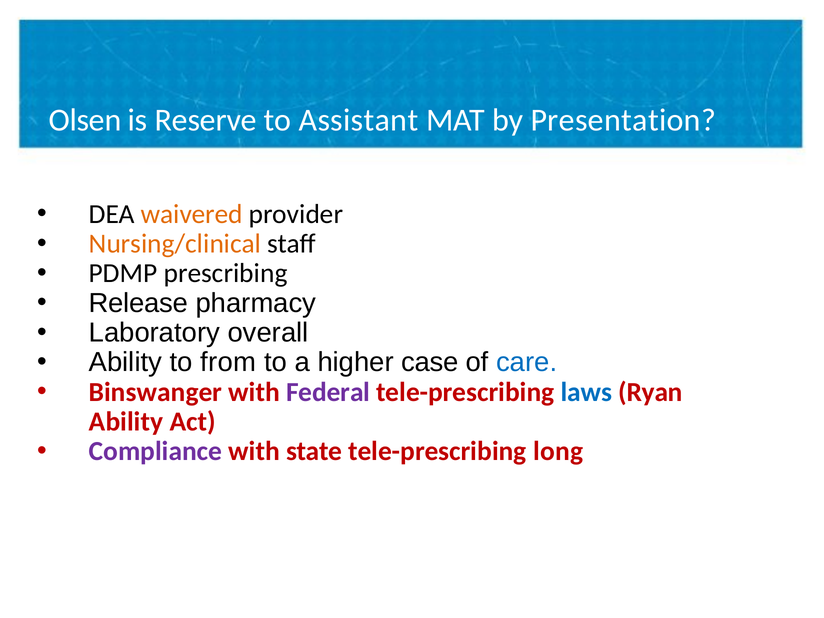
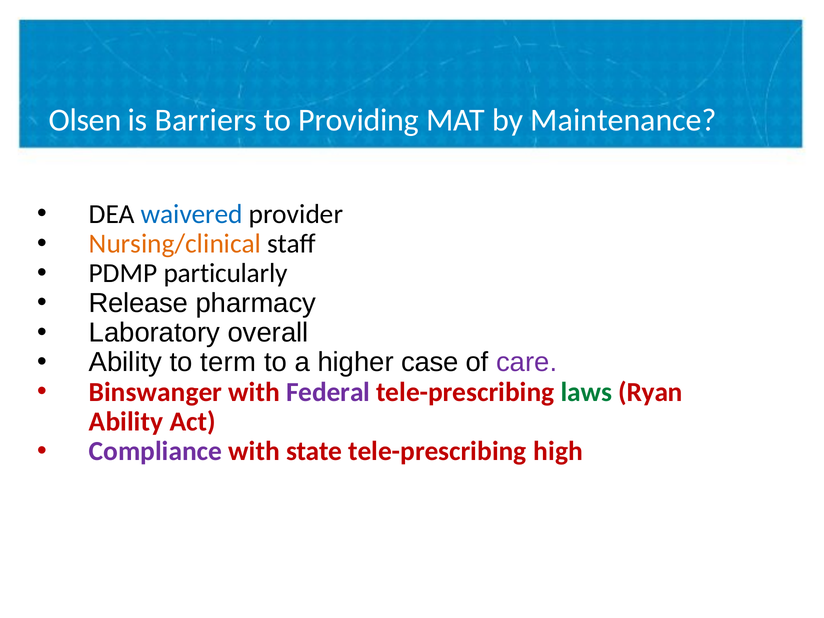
Reserve: Reserve -> Barriers (206, 120)
Assistant: Assistant -> Providing (359, 120)
Presentation: Presentation -> Maintenance (623, 120)
waivered colour: orange -> blue (192, 214)
prescribing: prescribing -> particularly (226, 273)
from: from -> term (228, 362)
care colour: blue -> purple (527, 362)
laws colour: blue -> green (586, 392)
long: long -> high (558, 451)
